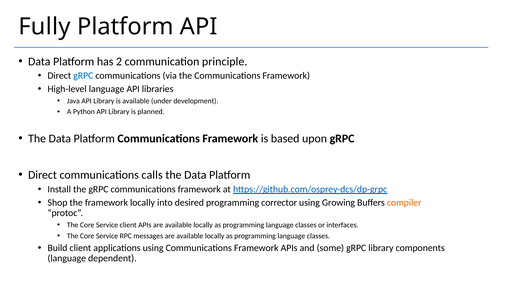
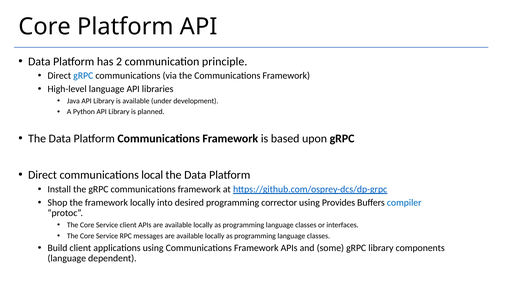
Fully: Fully -> Core (45, 27)
calls: calls -> local (152, 175)
Growing: Growing -> Provides (339, 202)
compiler colour: orange -> blue (404, 202)
